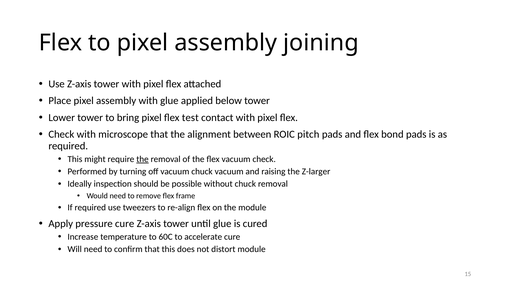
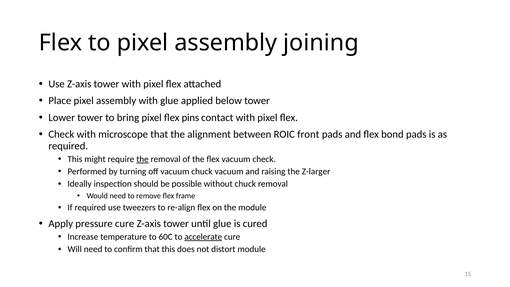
test: test -> pins (190, 118)
pitch: pitch -> front (308, 134)
accelerate underline: none -> present (203, 237)
